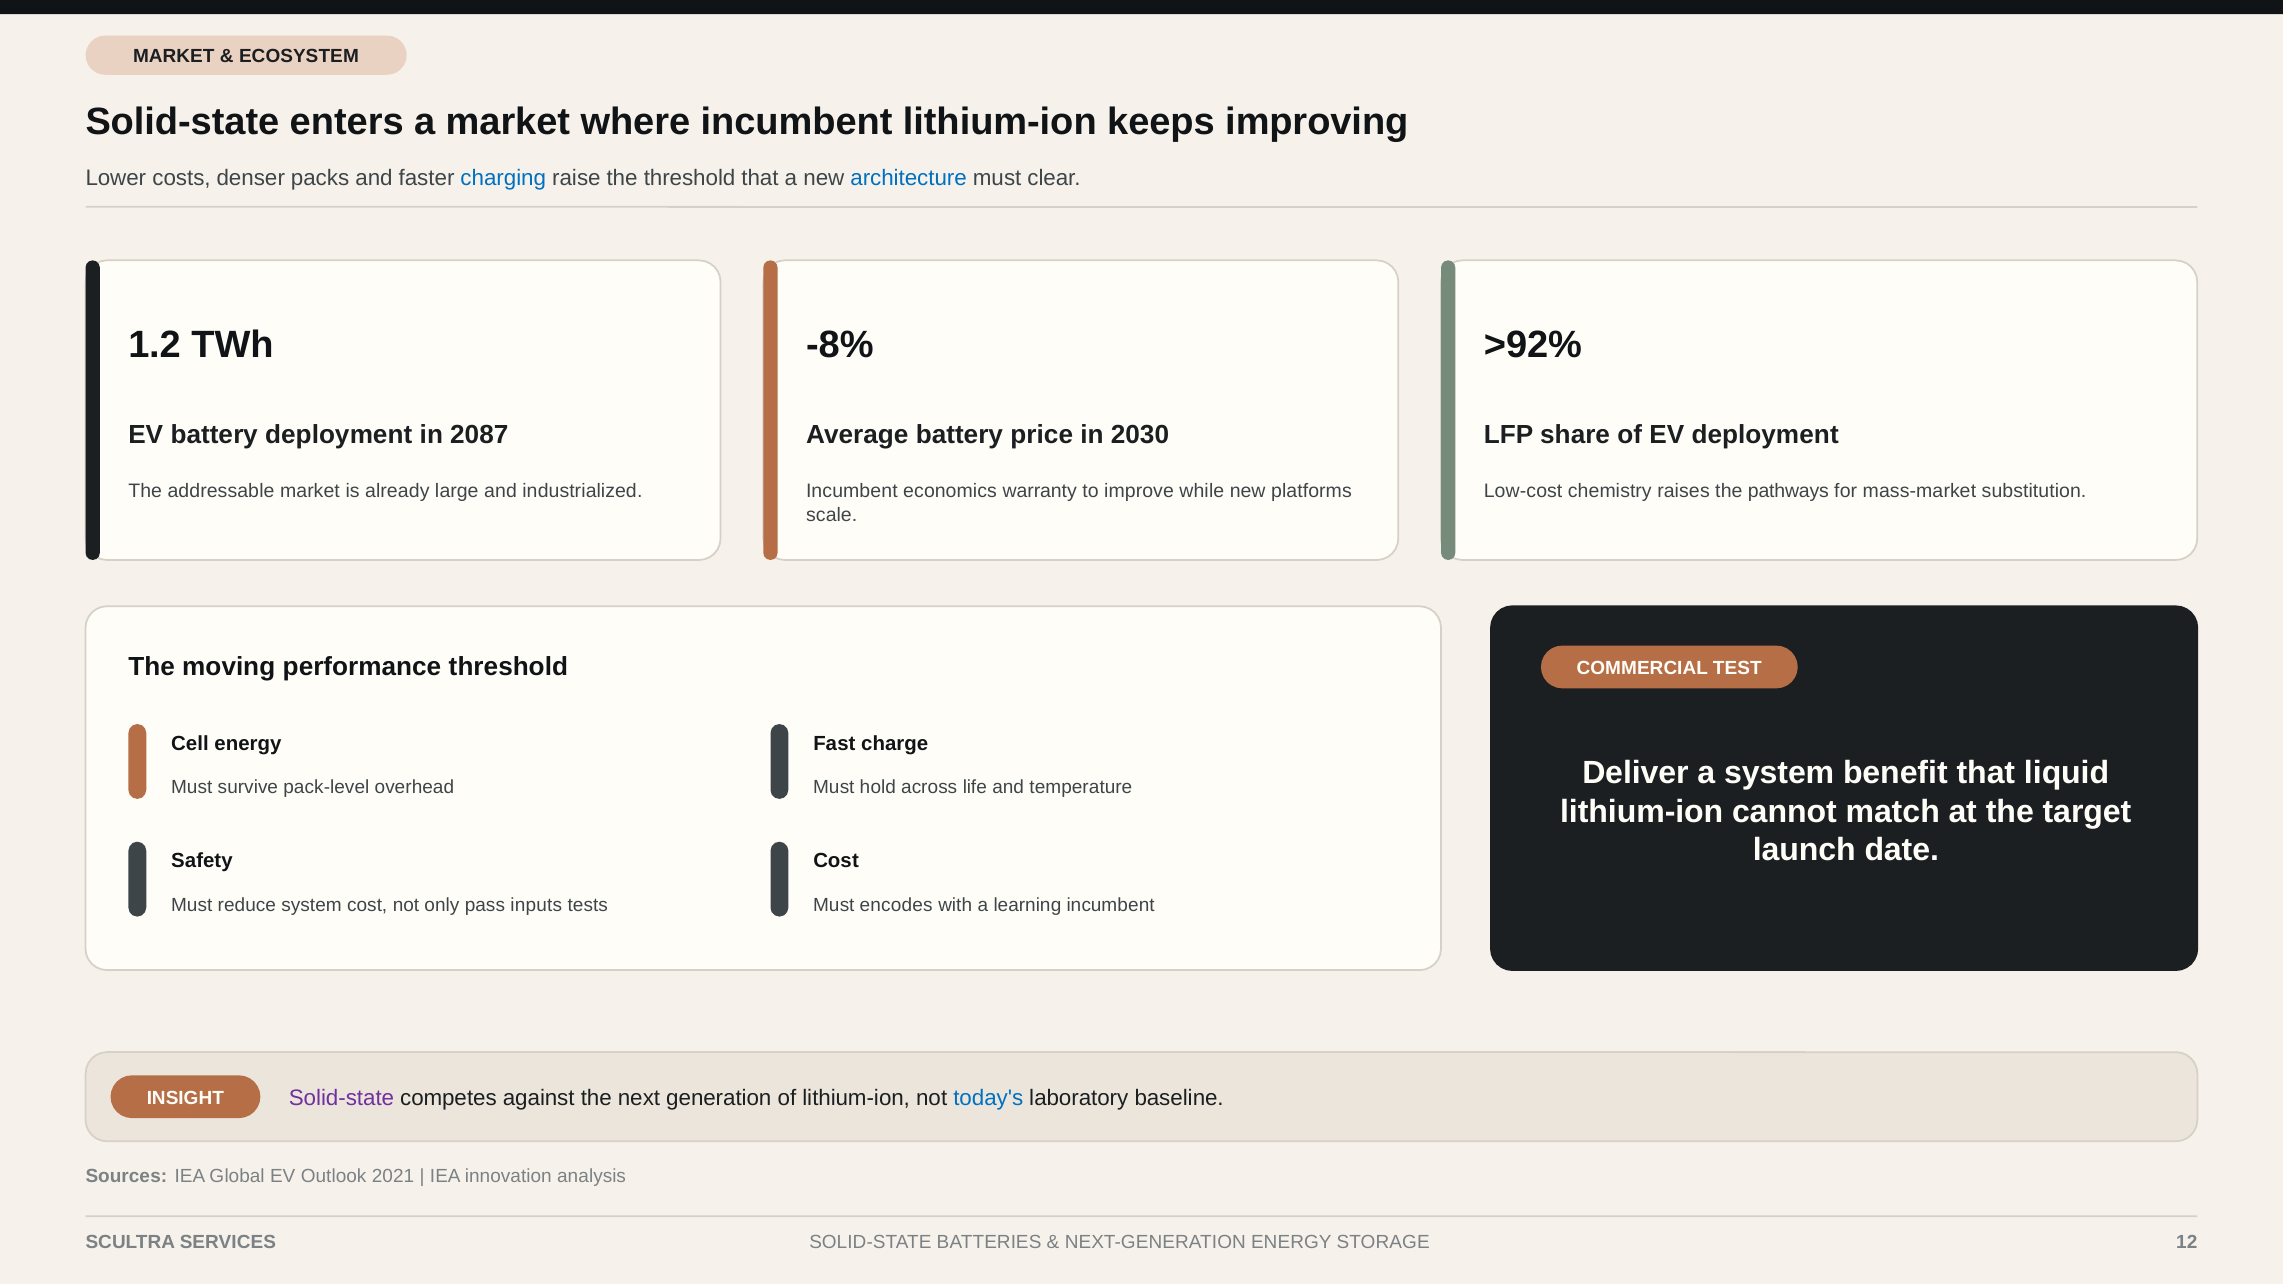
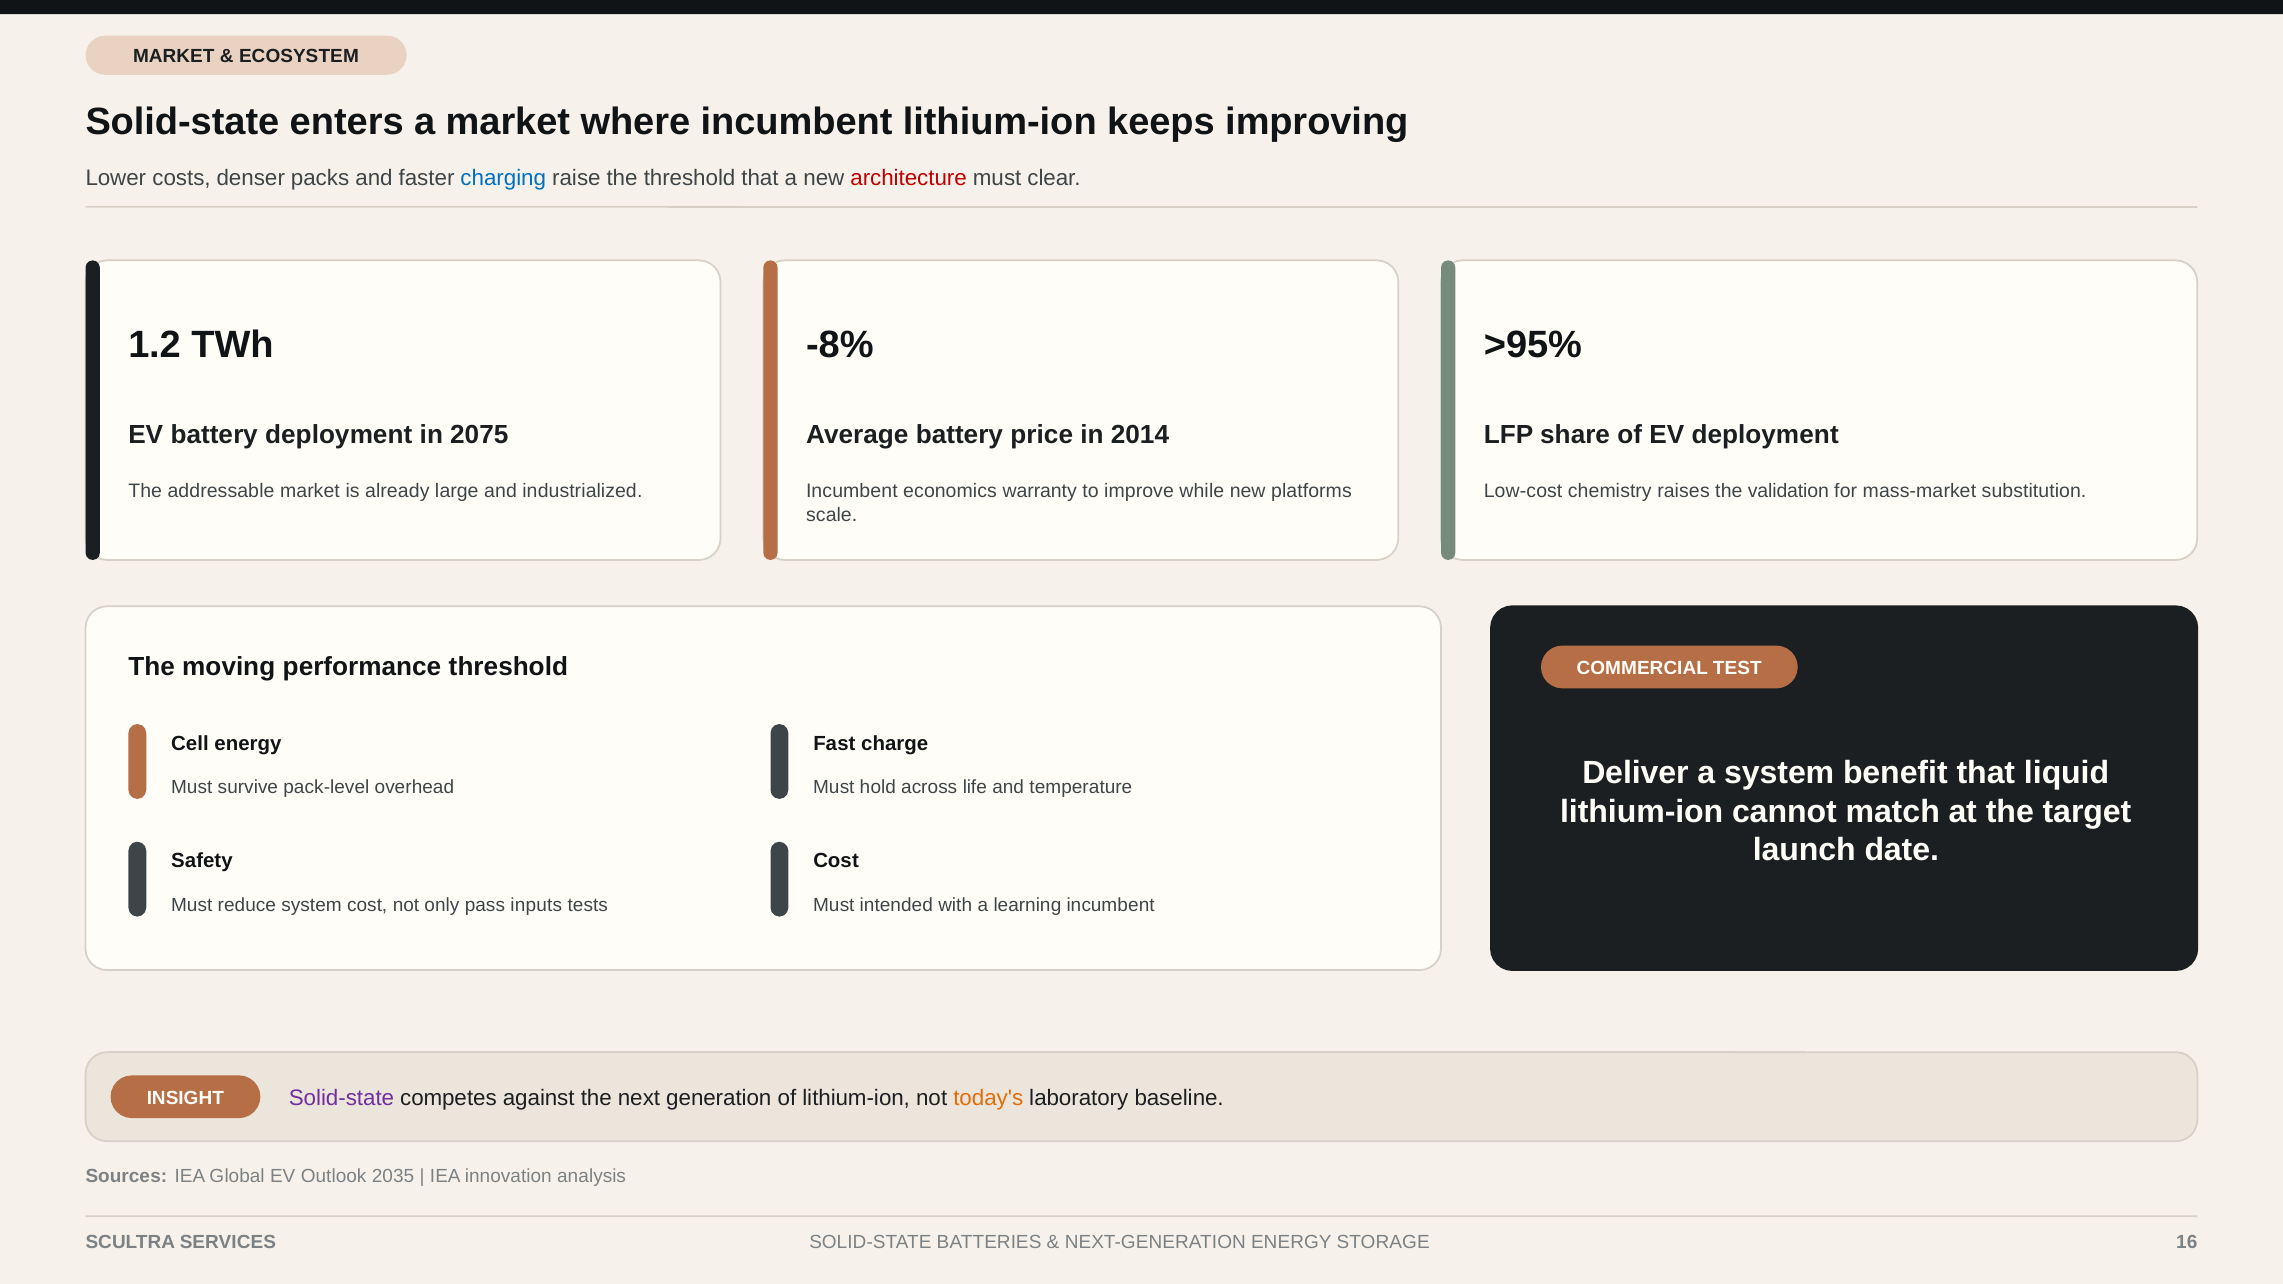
architecture colour: blue -> red (909, 178)
>92%: >92% -> >95% (1533, 345)
2087: 2087 -> 2075 (479, 435)
2030: 2030 -> 2014 (1140, 435)
pathways: pathways -> validation (1788, 491)
encodes: encodes -> intended (896, 906)
today's colour: blue -> orange (988, 1098)
2021: 2021 -> 2035 (393, 1177)
12: 12 -> 16 (2187, 1243)
